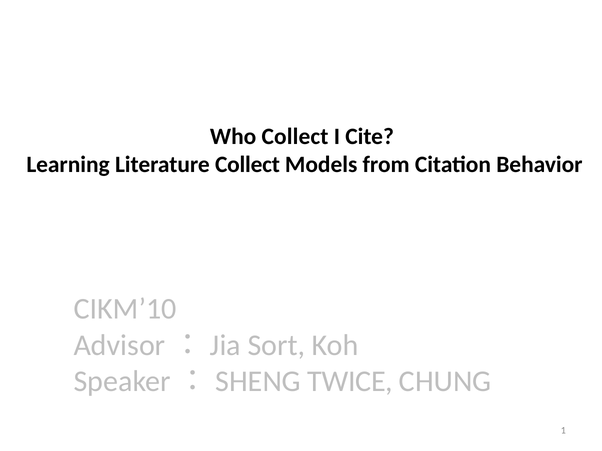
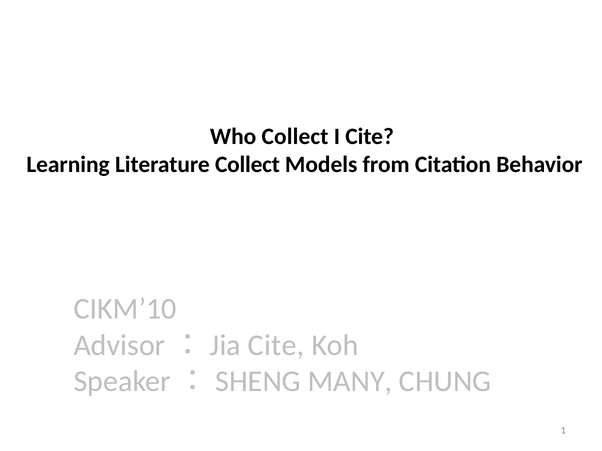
Advisor：Jia Sort: Sort -> Cite (276, 346)
TWICE: TWICE -> MANY (350, 382)
